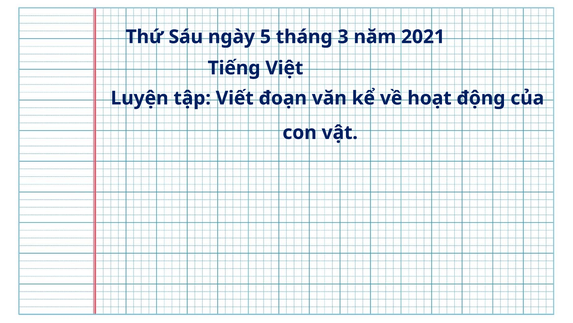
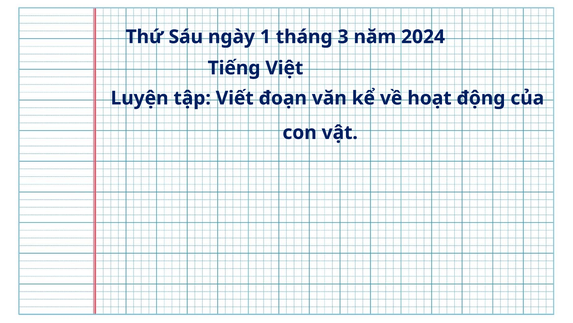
5: 5 -> 1 (265, 37)
2021: 2021 -> 2024 (423, 37)
